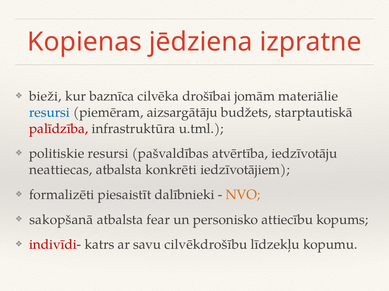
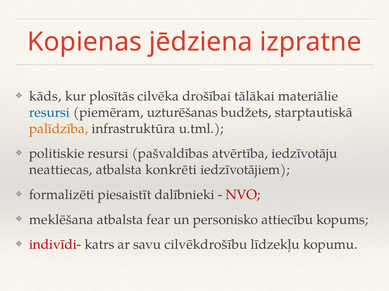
bieži: bieži -> kāds (45, 96)
baznīca: baznīca -> plosītās (112, 96)
jomām: jomām -> tālākai (255, 96)
aizsargātāju: aizsargātāju -> uzturēšanas (182, 113)
palīdzība colour: red -> orange (59, 129)
NVO colour: orange -> red (243, 195)
sakopšanā: sakopšanā -> meklēšana (61, 220)
